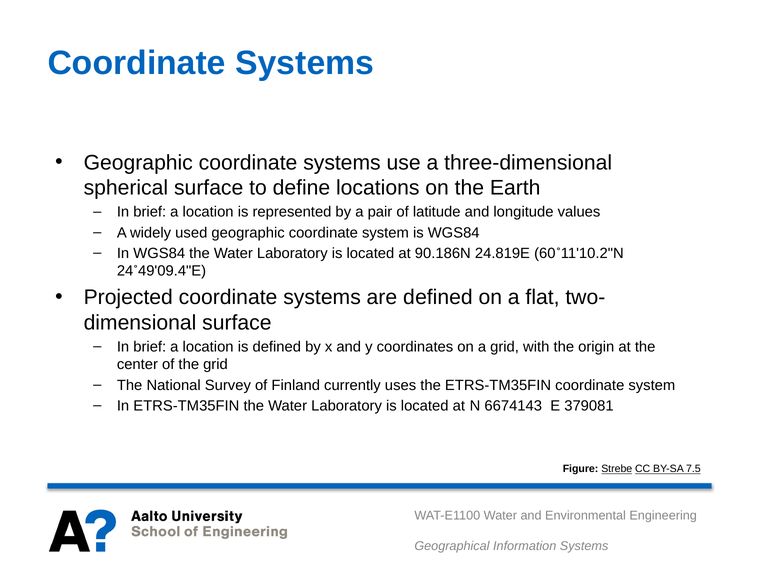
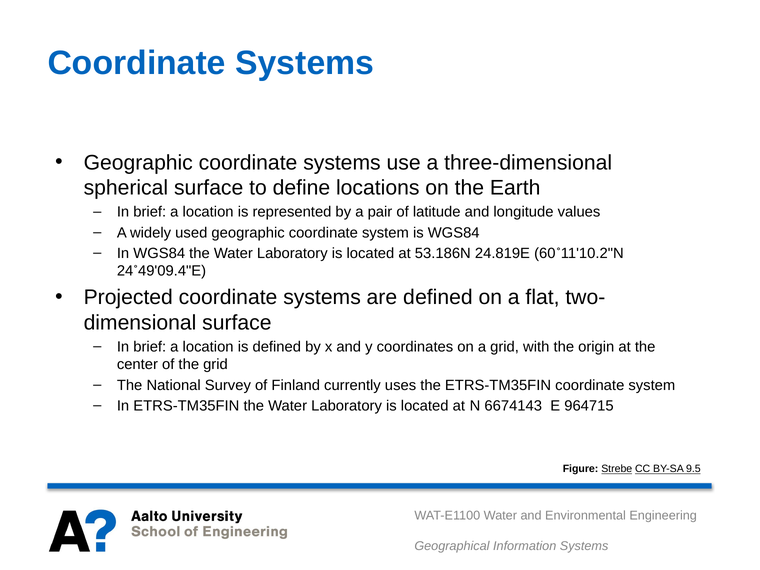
90.186N: 90.186N -> 53.186N (443, 253)
379081: 379081 -> 964715 (589, 406)
7.5: 7.5 -> 9.5 (693, 469)
